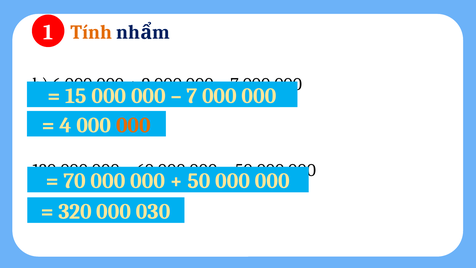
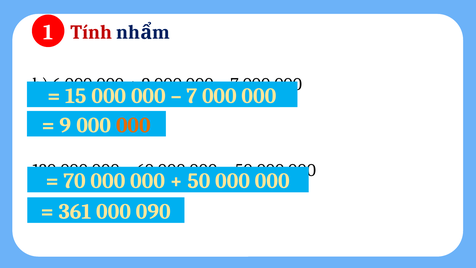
Tính colour: orange -> red (91, 32)
4: 4 -> 9 (65, 125)
320: 320 -> 361 (75, 211)
030: 030 -> 090 (153, 211)
